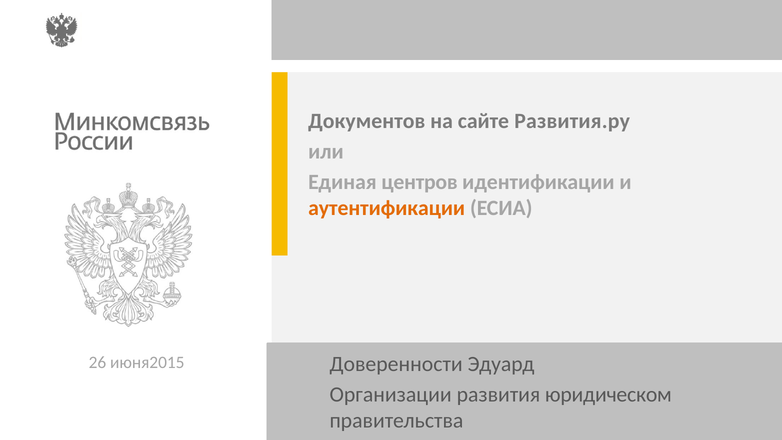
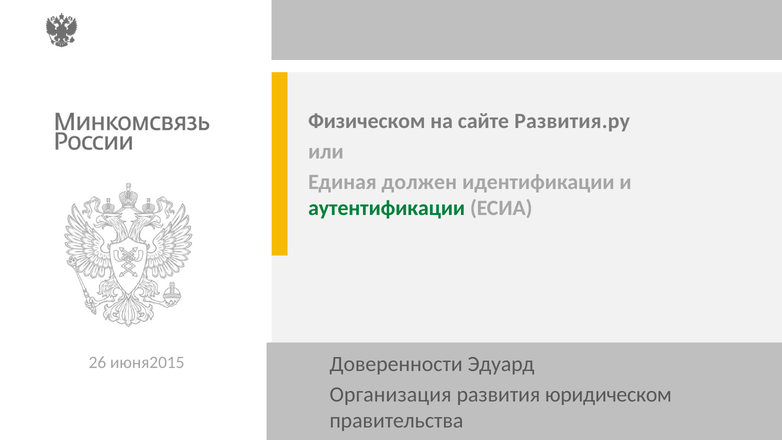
Документов: Документов -> Физическом (367, 121)
центров: центров -> должен (419, 182)
аутентификации colour: orange -> green (387, 208)
Организации: Организации -> Организация (391, 394)
